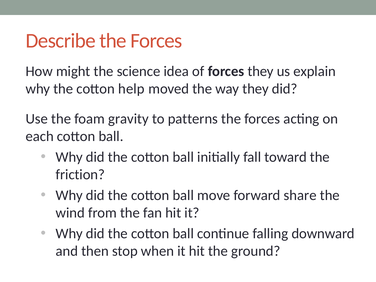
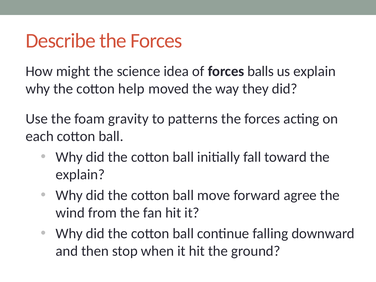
forces they: they -> balls (261, 71)
friction: friction -> explain (80, 175)
share: share -> agree (300, 195)
